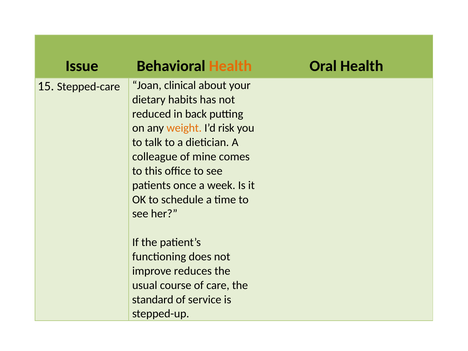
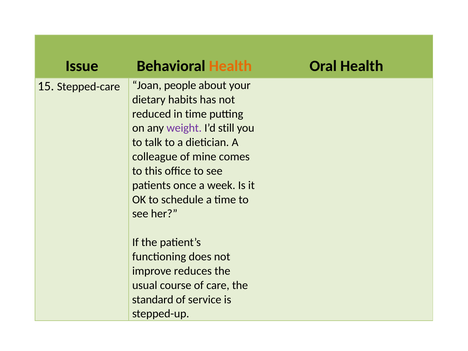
clinical: clinical -> people (180, 85)
in back: back -> time (196, 114)
weight colour: orange -> purple (184, 128)
risk: risk -> still (226, 128)
